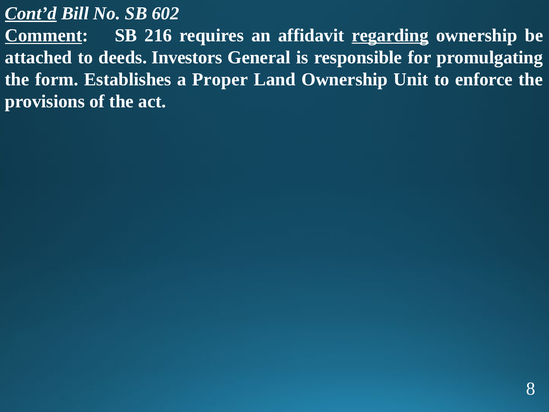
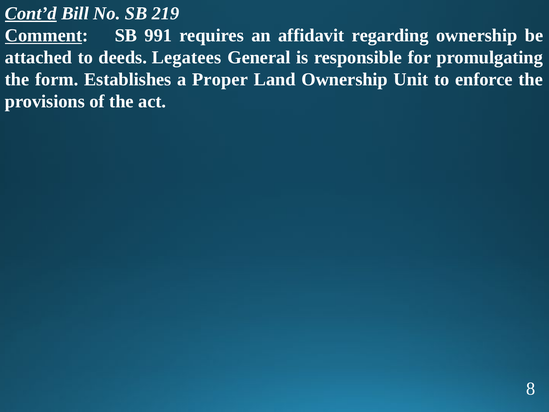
602: 602 -> 219 (166, 13)
216: 216 -> 991 (158, 35)
regarding underline: present -> none (390, 35)
Investors: Investors -> Legatees (187, 57)
